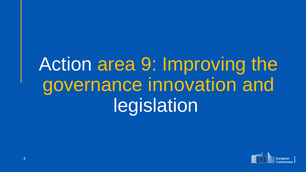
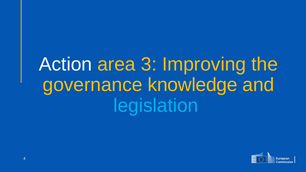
9: 9 -> 3 (149, 64)
innovation: innovation -> knowledge (193, 85)
legislation colour: white -> light blue (156, 106)
